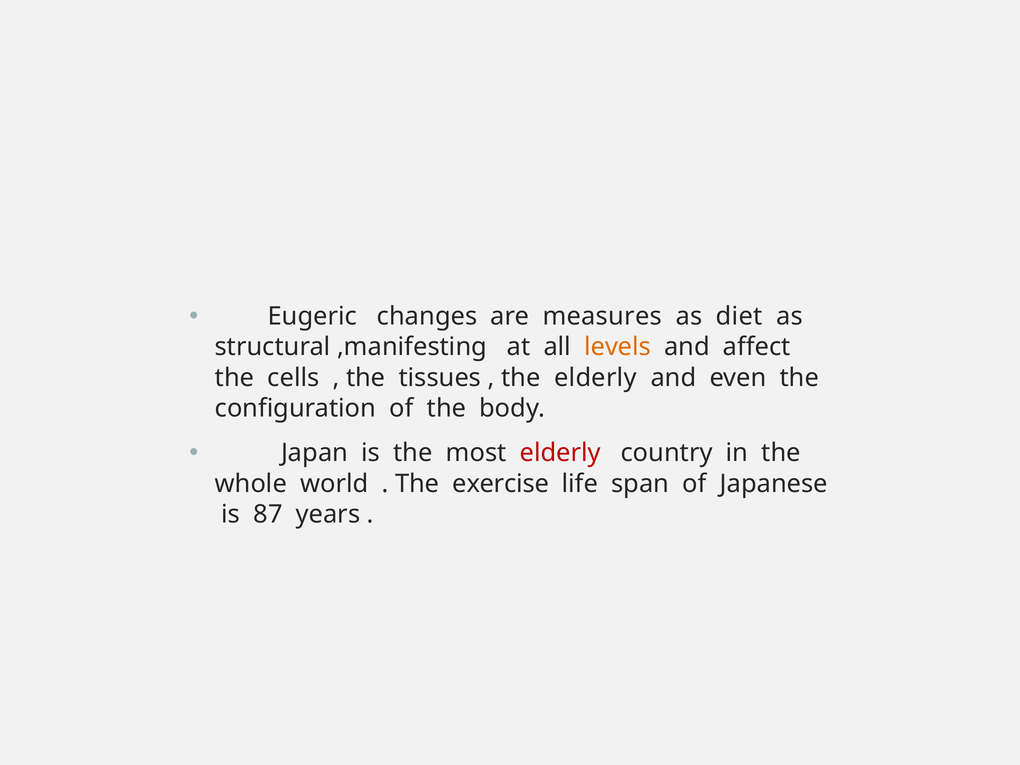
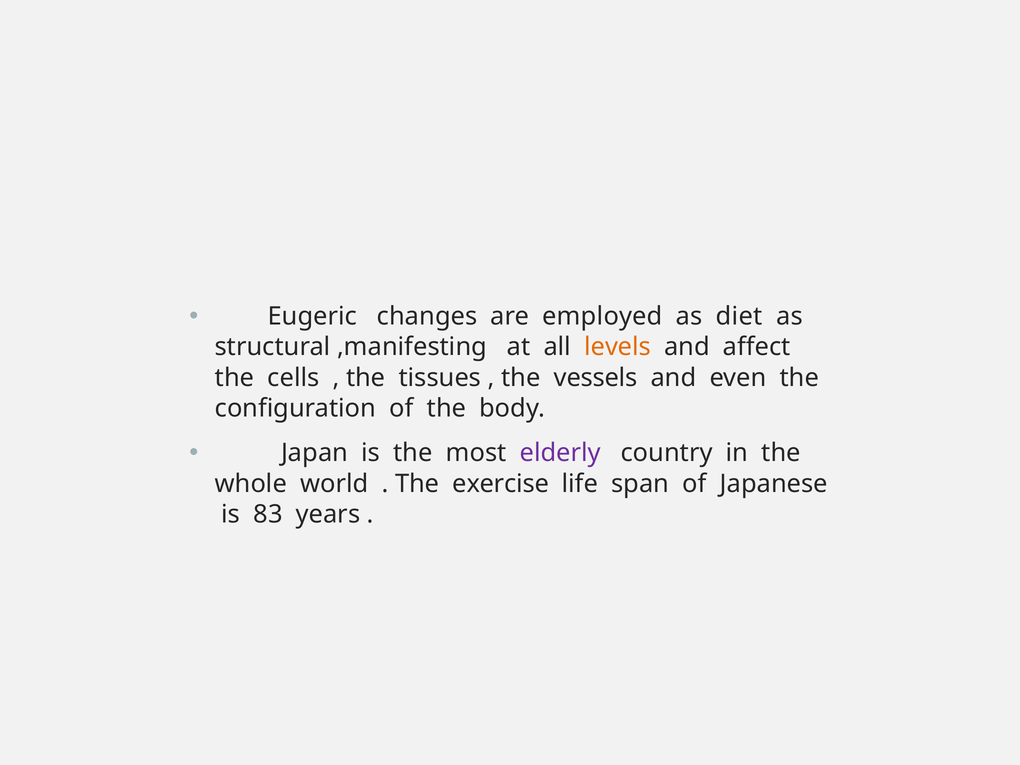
measures: measures -> employed (602, 316)
the elderly: elderly -> vessels (596, 378)
elderly colour: red -> purple (560, 453)
87: 87 -> 83 (268, 514)
